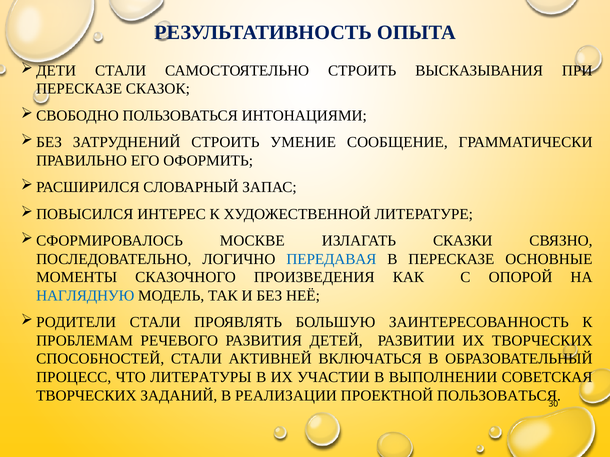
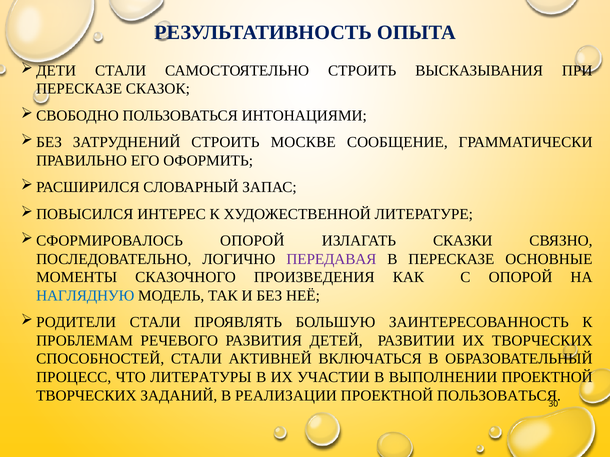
УМЕНИЕ: УМЕНИЕ -> МОСКВЕ (303, 142)
МОСКВЕ: МОСКВЕ -> ОПОРОЙ (252, 241)
ПЕРЕДАВАЯ colour: blue -> purple (331, 259)
ВЫПОЛНЕНИИ СОВЕТСКАЯ: СОВЕТСКАЯ -> ПРОЕКТНОЙ (547, 378)
